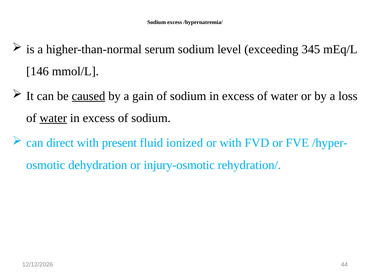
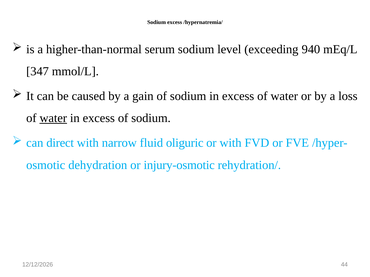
345: 345 -> 940 (311, 49)
146: 146 -> 347 (38, 72)
caused underline: present -> none (88, 96)
present: present -> narrow (119, 143)
ionized: ionized -> oliguric (185, 143)
